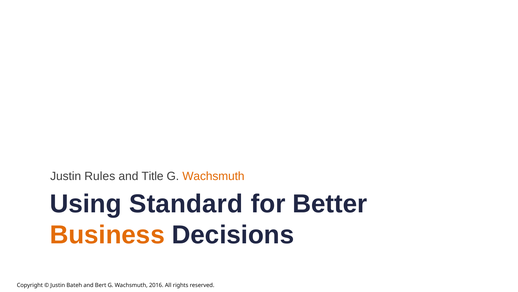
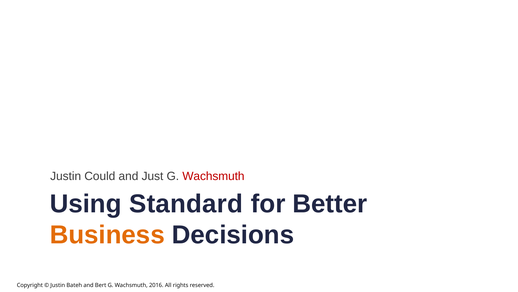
Rules: Rules -> Could (100, 176)
Title: Title -> Just (152, 176)
Wachsmuth colour: orange -> red (213, 176)
